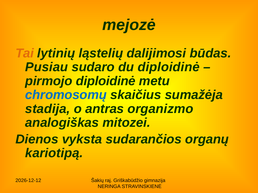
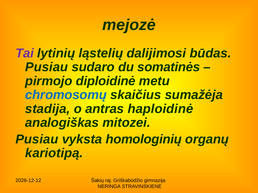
Tai colour: orange -> purple (25, 53)
du diploidinė: diploidinė -> somatinės (169, 67)
organizmo: organizmo -> haploidinė (160, 109)
Dienos: Dienos -> Pusiau (37, 140)
sudarančios: sudarančios -> homologinių (144, 140)
